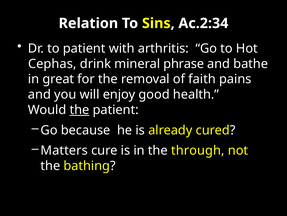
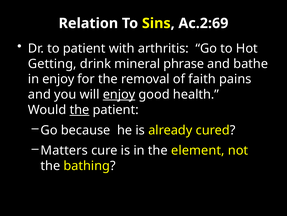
Ac.2:34: Ac.2:34 -> Ac.2:69 (203, 23)
Cephas: Cephas -> Getting (52, 64)
in great: great -> enjoy (58, 79)
enjoy underline: none -> present (119, 94)
through: through -> element (198, 150)
